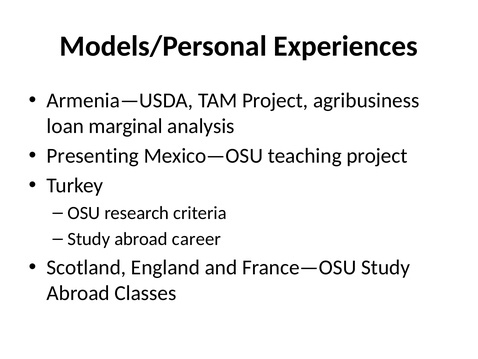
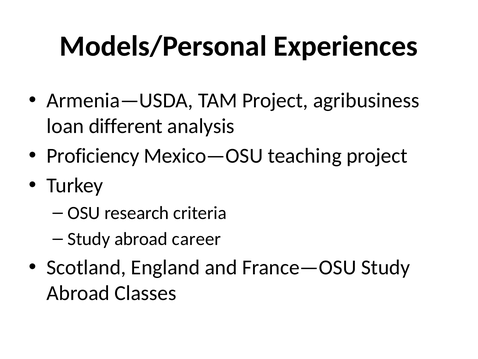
marginal: marginal -> different (126, 126)
Presenting: Presenting -> Proficiency (93, 156)
